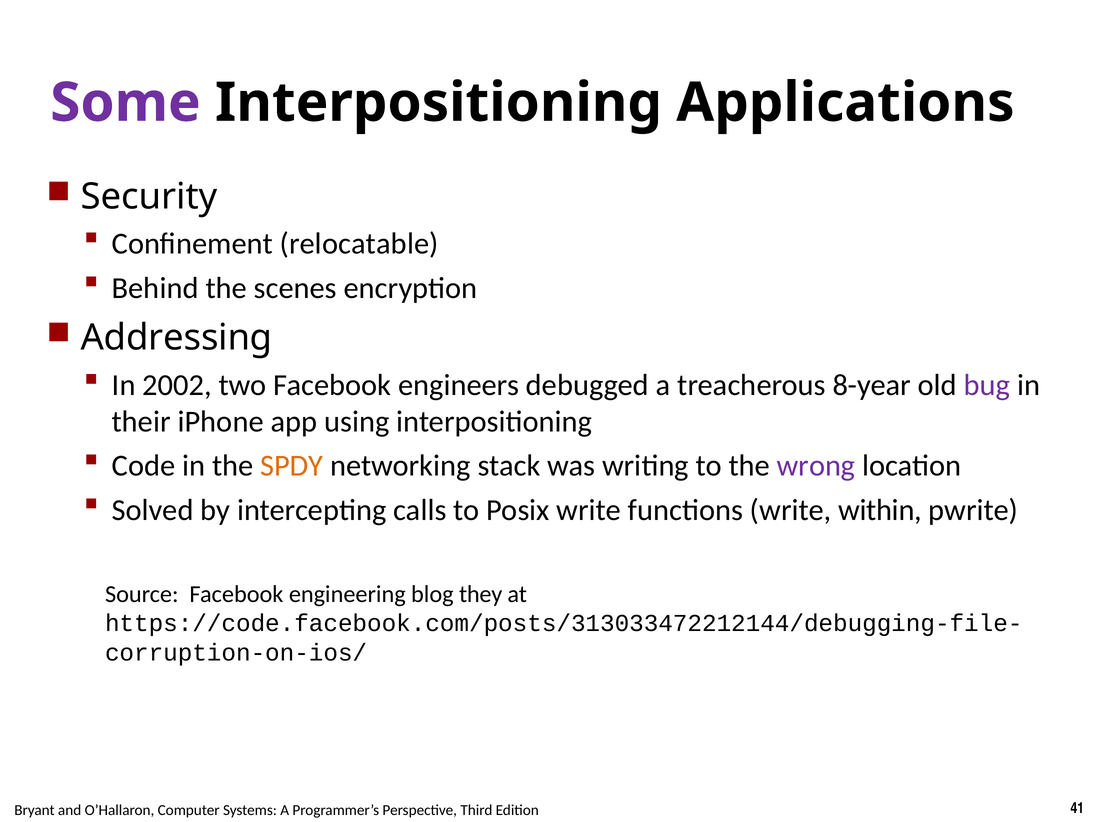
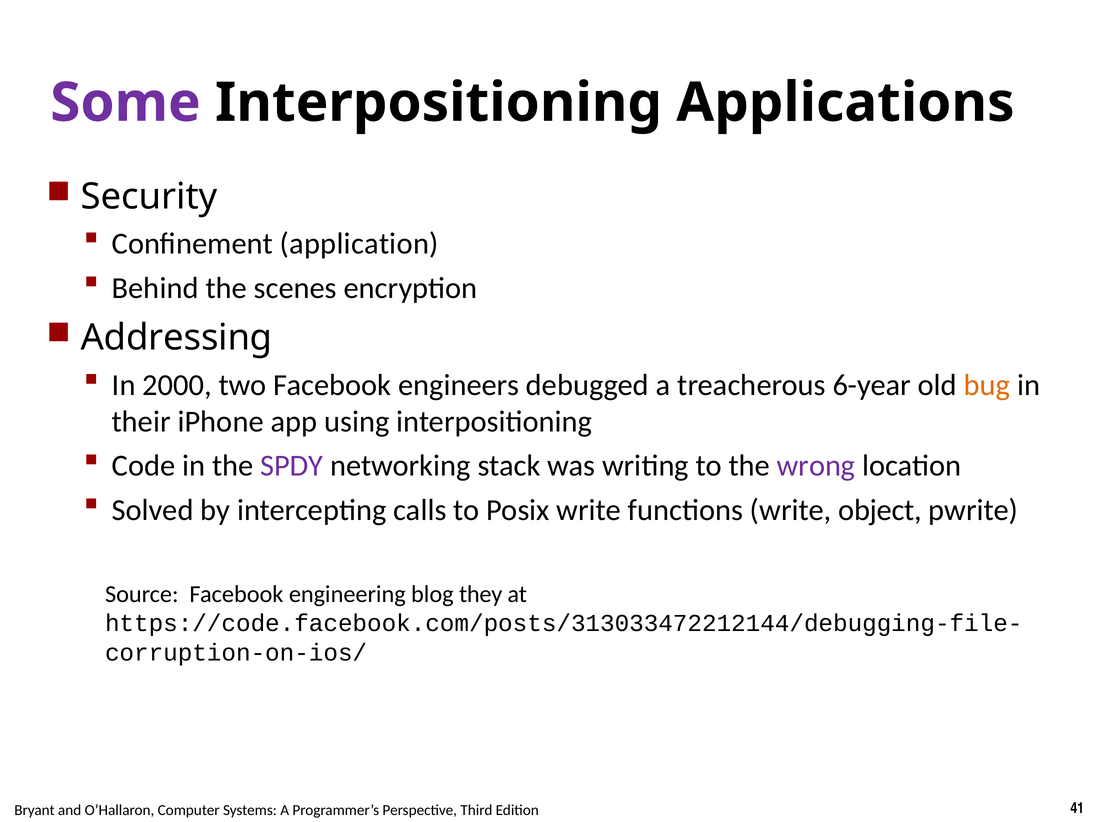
relocatable: relocatable -> application (359, 244)
2002: 2002 -> 2000 (177, 385)
8-year: 8-year -> 6-year (872, 385)
bug colour: purple -> orange (987, 385)
SPDY colour: orange -> purple (292, 466)
within: within -> object (880, 510)
